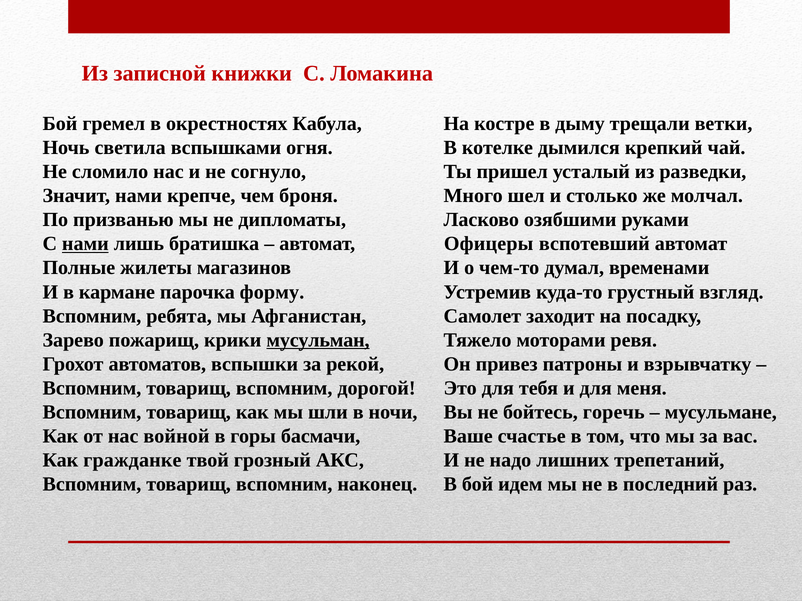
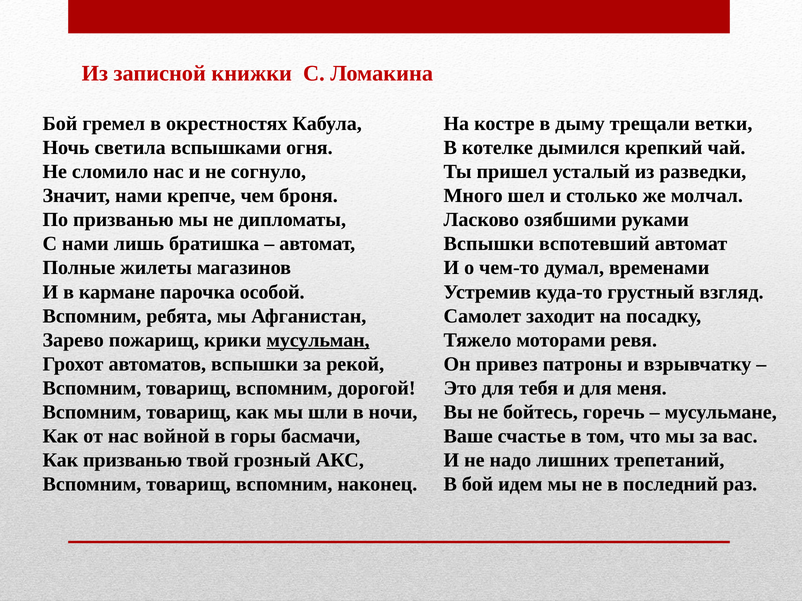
нами underline: present -> none (85, 244)
Офицеры: Офицеры -> Вспышки (489, 244)
форму: форму -> особой (272, 292)
Как гражданке: гражданке -> призванью (133, 461)
